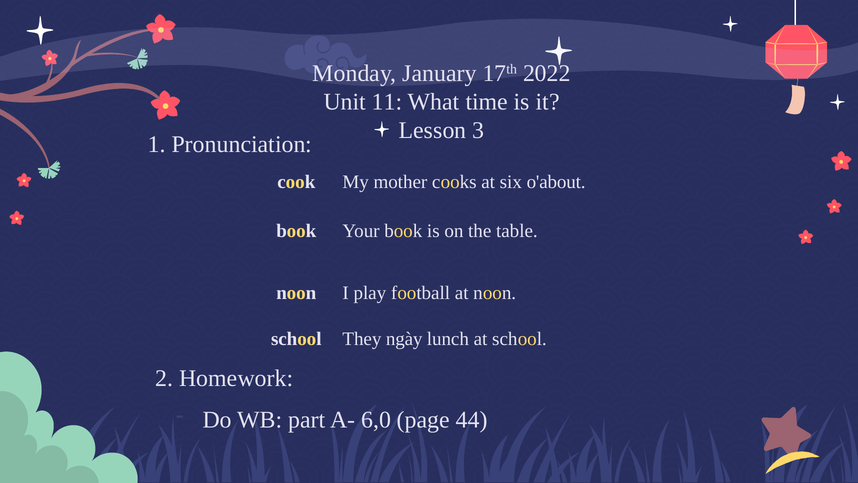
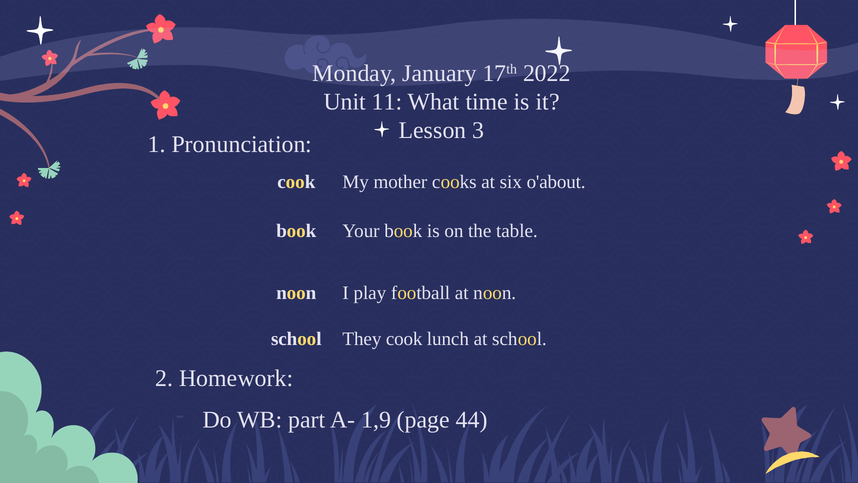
They ngày: ngày -> cook (404, 339)
6,0: 6,0 -> 1,9 (376, 419)
